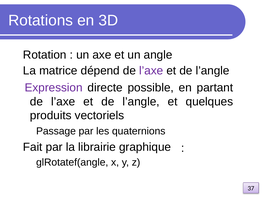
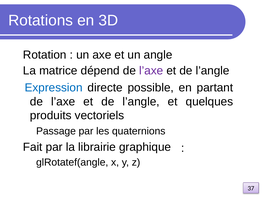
Expression colour: purple -> blue (54, 88)
